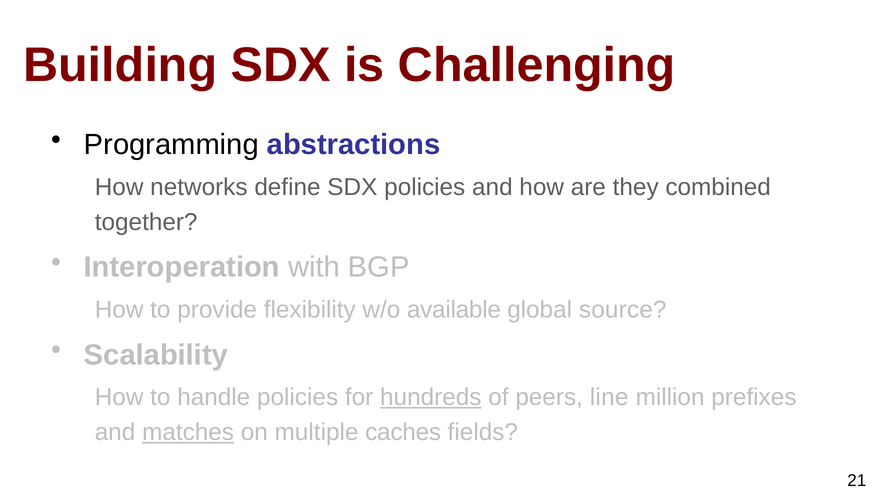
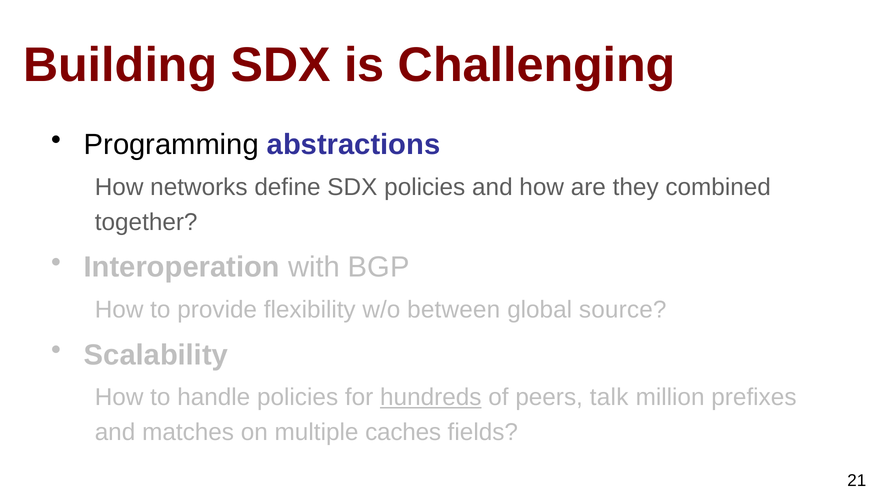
available: available -> between (454, 310)
line: line -> talk (609, 397)
matches underline: present -> none (188, 432)
